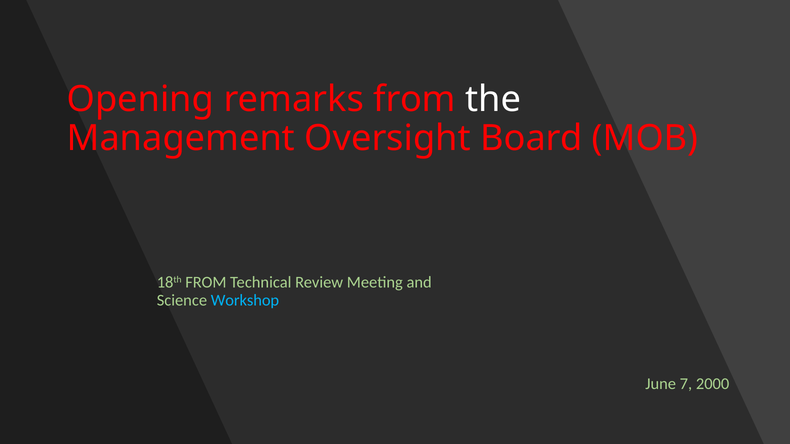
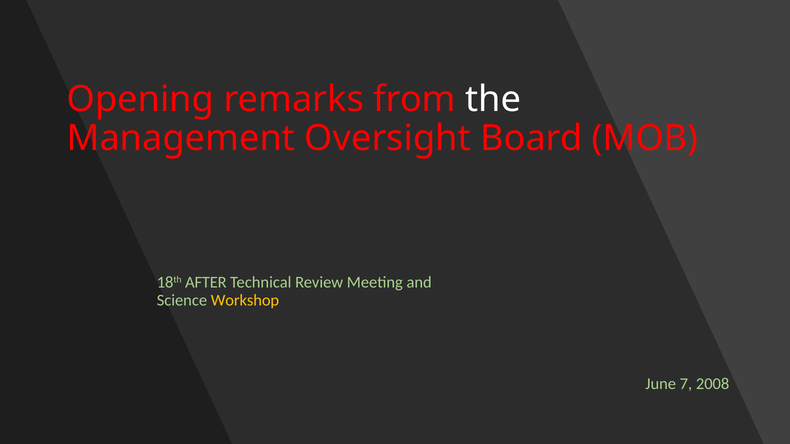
18th FROM: FROM -> AFTER (206, 283)
Workshop colour: light blue -> yellow (245, 300)
2000: 2000 -> 2008 (713, 384)
